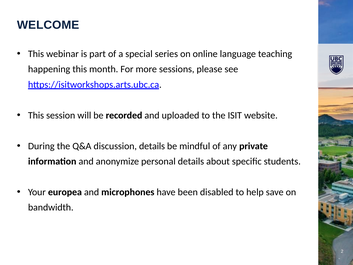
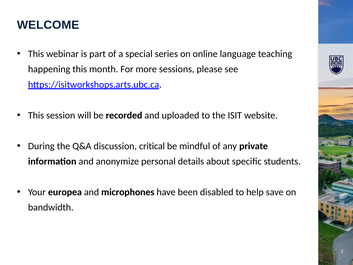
discussion details: details -> critical (152, 146)
